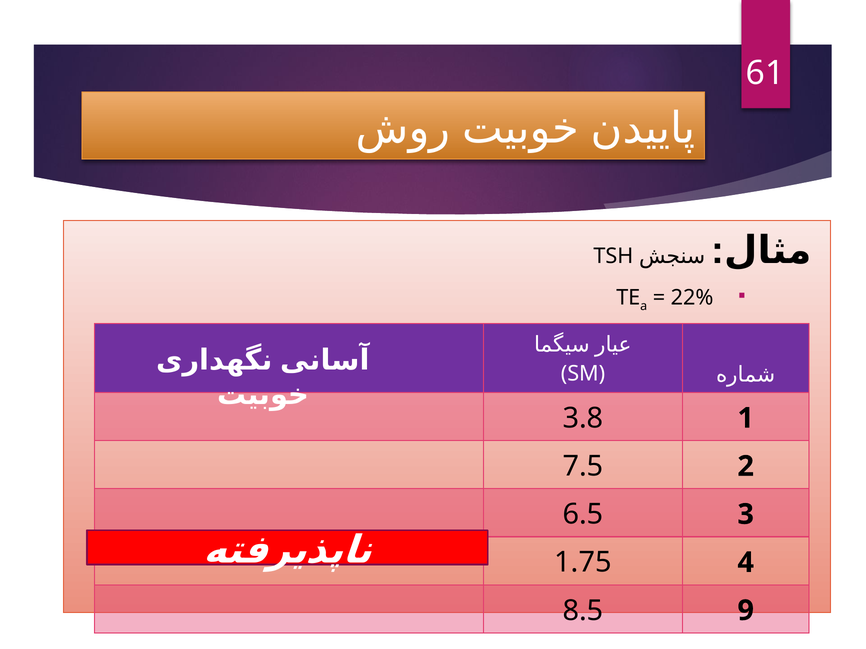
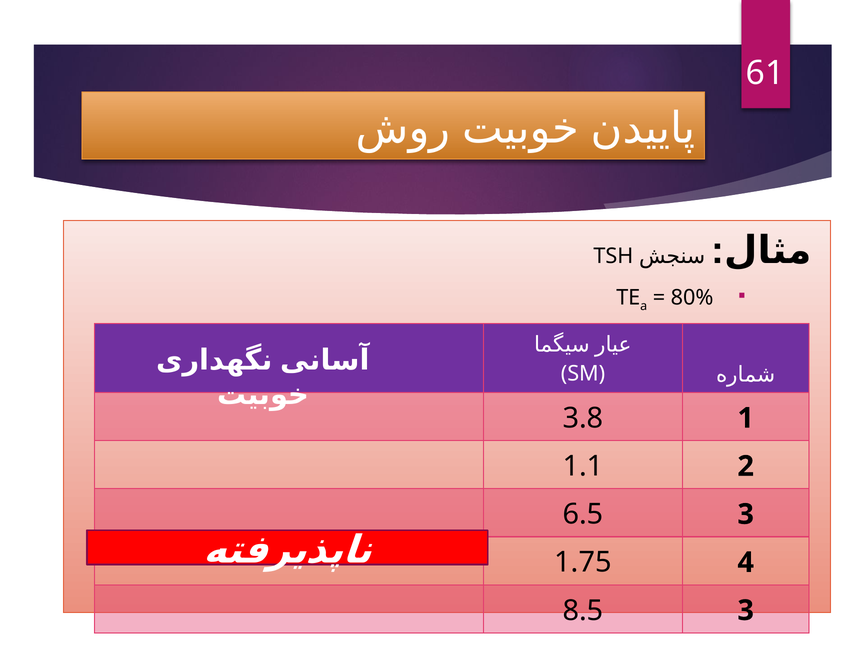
22%: 22% -> 80% (692, 298)
7.5: 7.5 -> 1.1 (583, 467)
8.5 9: 9 -> 3 (746, 611)
